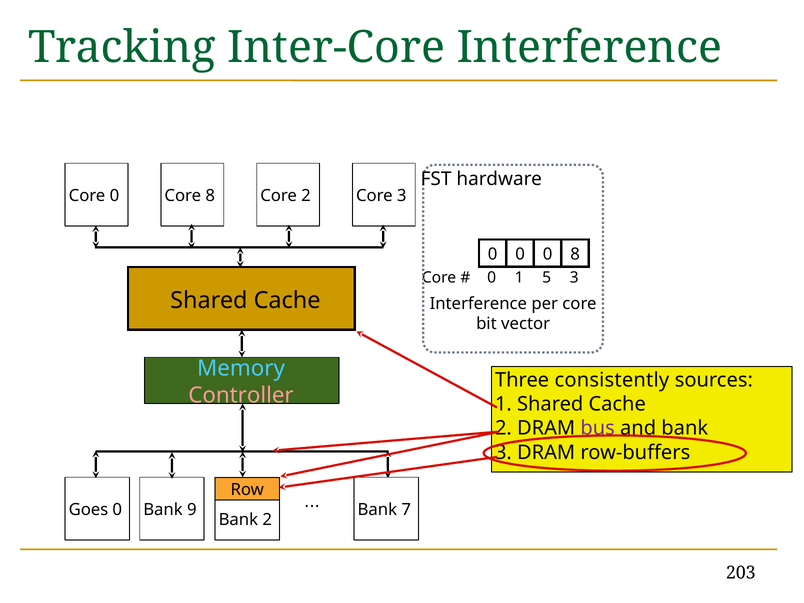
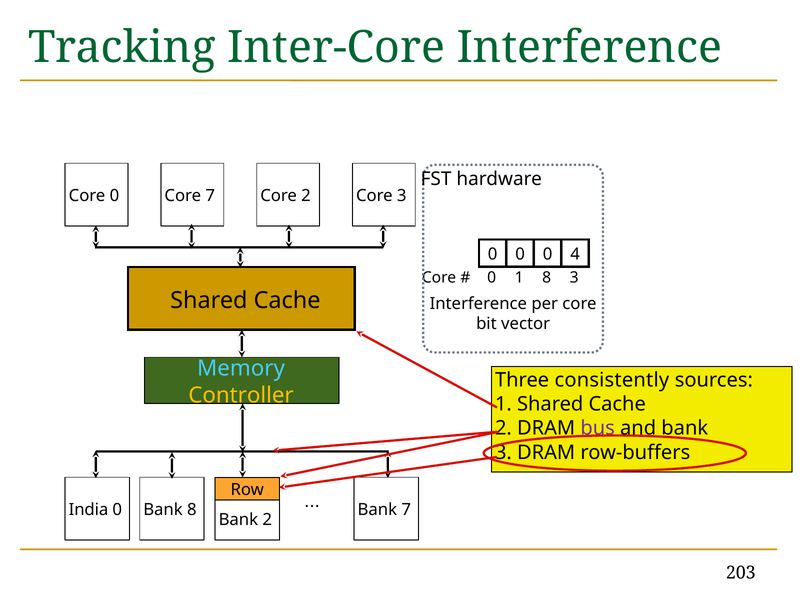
Core 8: 8 -> 7 (210, 196)
0 8: 8 -> 4 (575, 254)
1 5: 5 -> 8 (547, 277)
Controller colour: pink -> yellow (241, 395)
Goes: Goes -> India (88, 510)
Bank 9: 9 -> 8 (192, 510)
